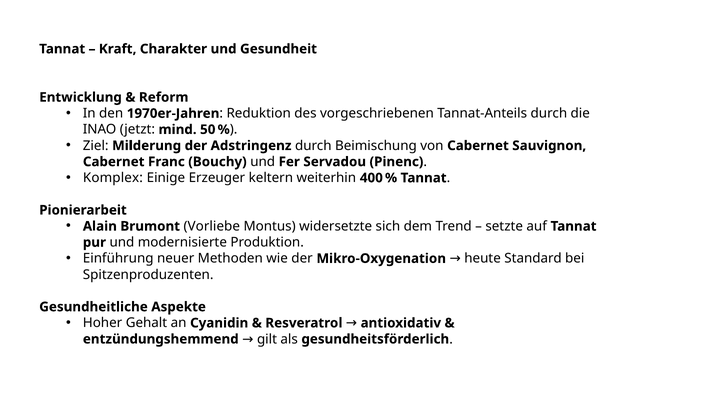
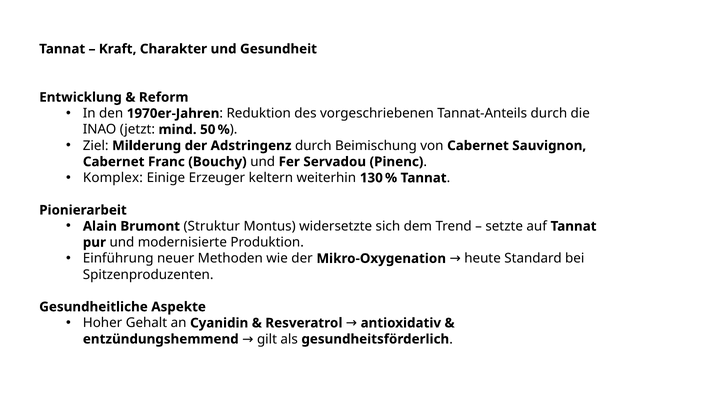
400: 400 -> 130 (371, 178)
Vorliebe: Vorliebe -> Struktur (212, 226)
